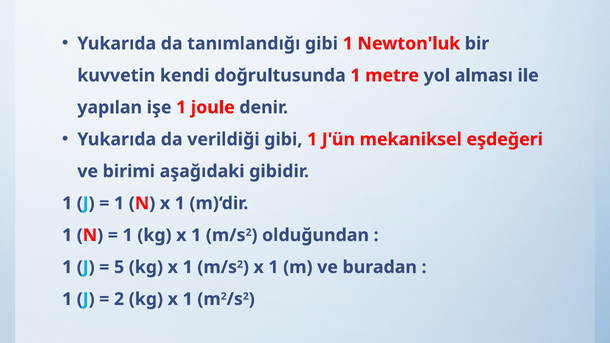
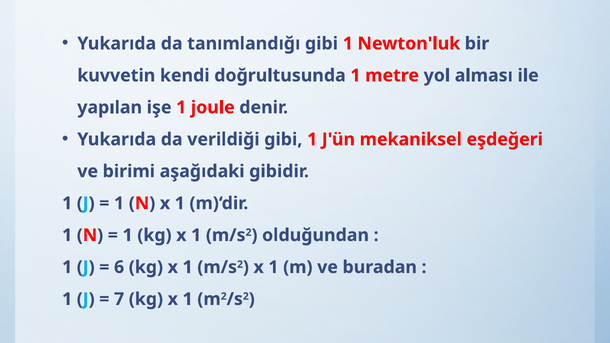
5: 5 -> 6 (119, 267)
2: 2 -> 7 (119, 299)
